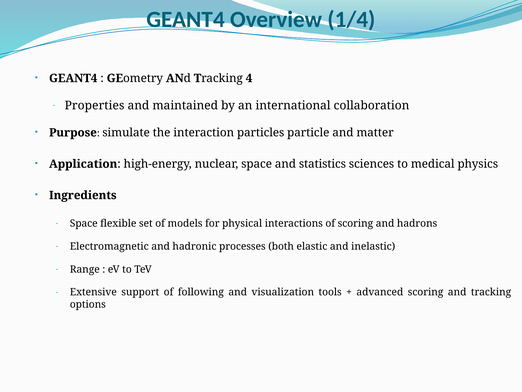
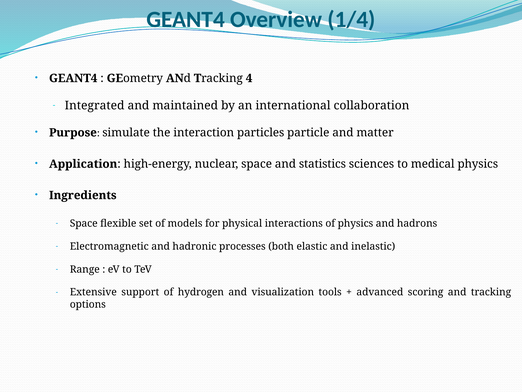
Properties: Properties -> Integrated (95, 105)
of scoring: scoring -> physics (355, 223)
following: following -> hydrogen (201, 292)
